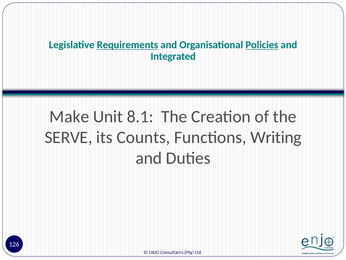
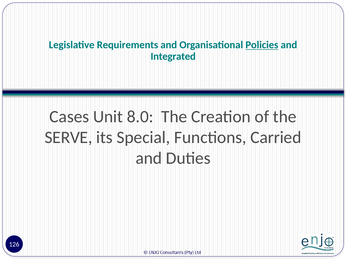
Requirements underline: present -> none (128, 45)
Make: Make -> Cases (69, 116)
8.1: 8.1 -> 8.0 (140, 116)
Counts: Counts -> Special (143, 137)
Writing: Writing -> Carried (276, 137)
